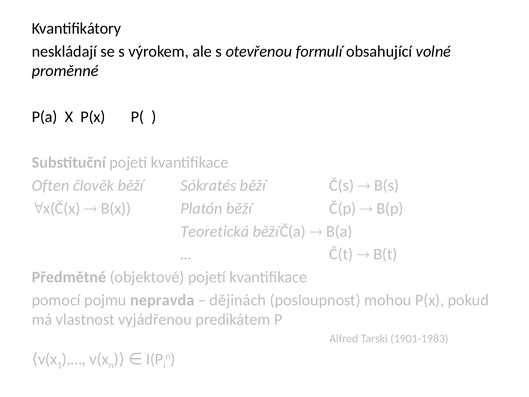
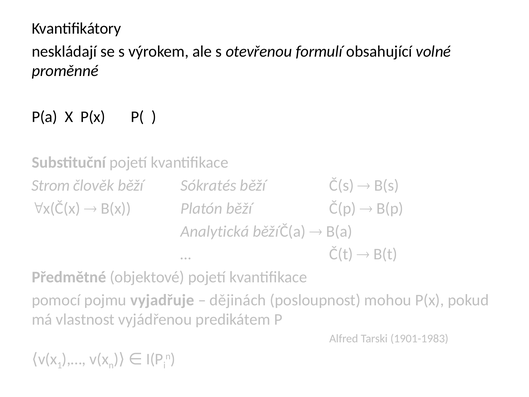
Often: Often -> Strom (51, 185)
Teoretická: Teoretická -> Analytická (215, 231)
nepravda: nepravda -> vyjadřuje (162, 300)
